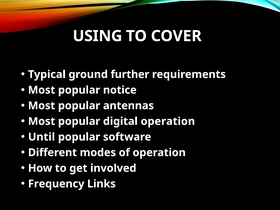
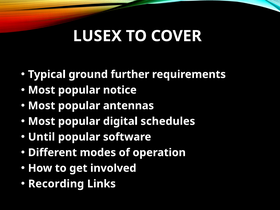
USING: USING -> LUSEX (97, 36)
digital operation: operation -> schedules (168, 121)
Frequency: Frequency -> Recording (56, 184)
